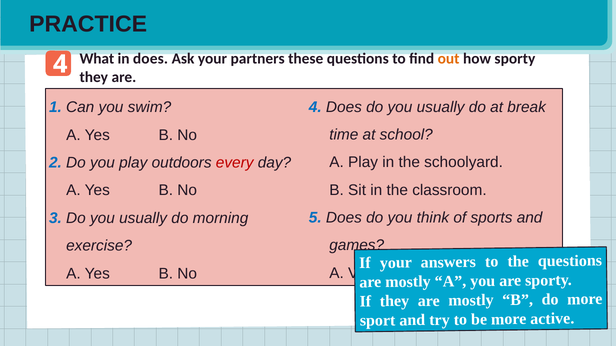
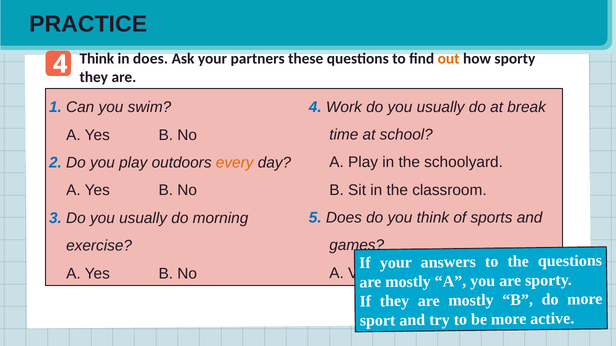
What: What -> Think (97, 59)
4 Does: Does -> Work (344, 107)
every colour: red -> orange (235, 163)
